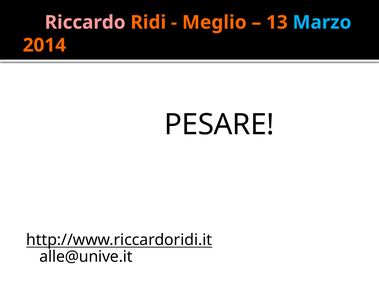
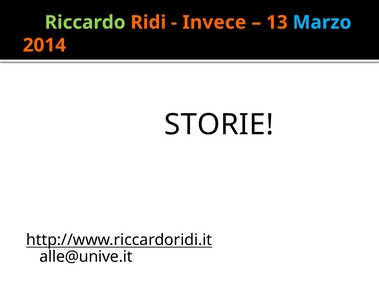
Riccardo colour: pink -> light green (85, 22)
Meglio: Meglio -> Invece (214, 22)
PESARE: PESARE -> STORIE (219, 124)
